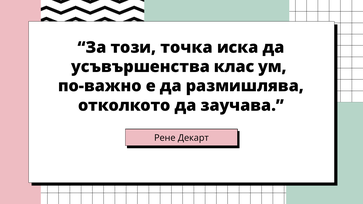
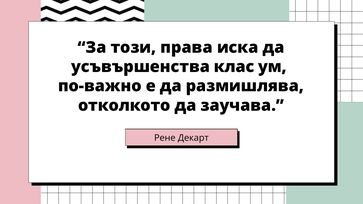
точка: точка -> права (187, 47)
